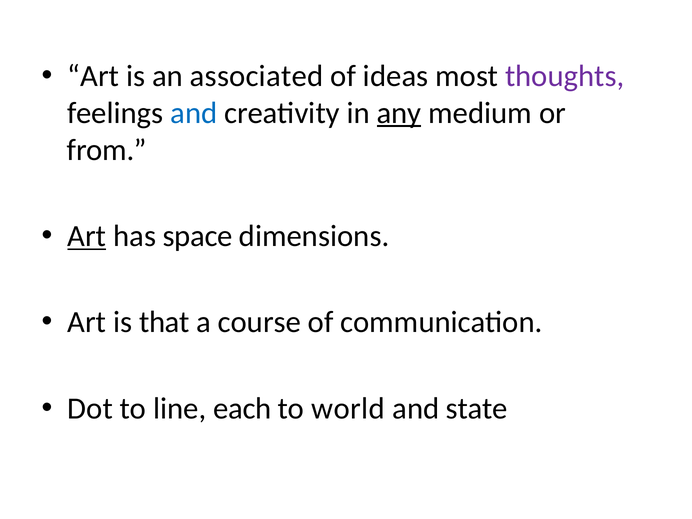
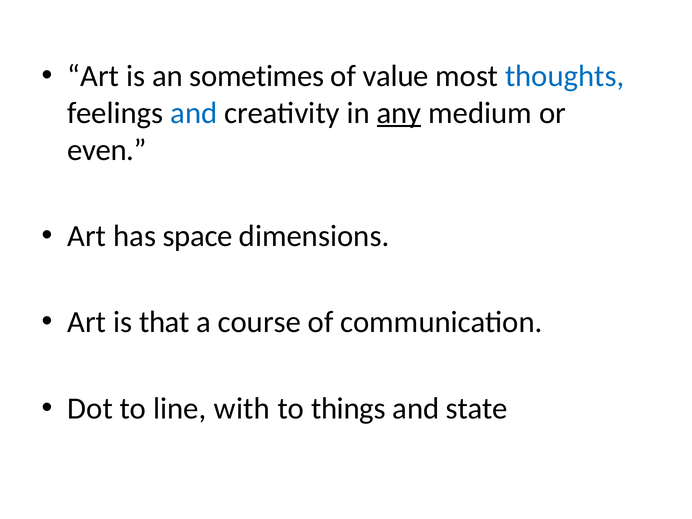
associated: associated -> sometimes (257, 76)
ideas: ideas -> value (396, 76)
thoughts colour: purple -> blue (565, 76)
from: from -> even (107, 150)
Art underline: present -> none (87, 236)
each: each -> with (242, 408)
world: world -> things (348, 408)
